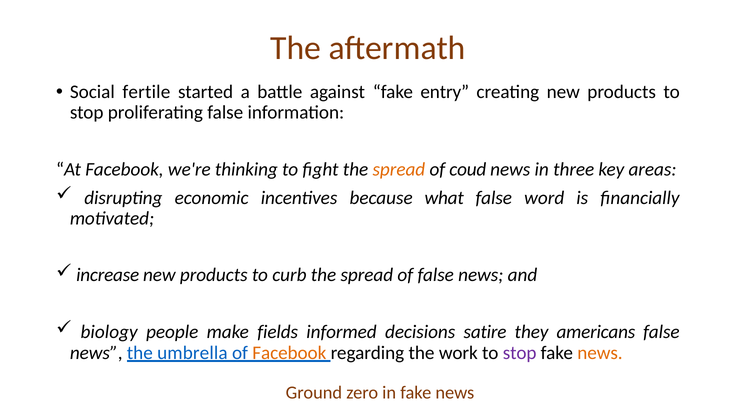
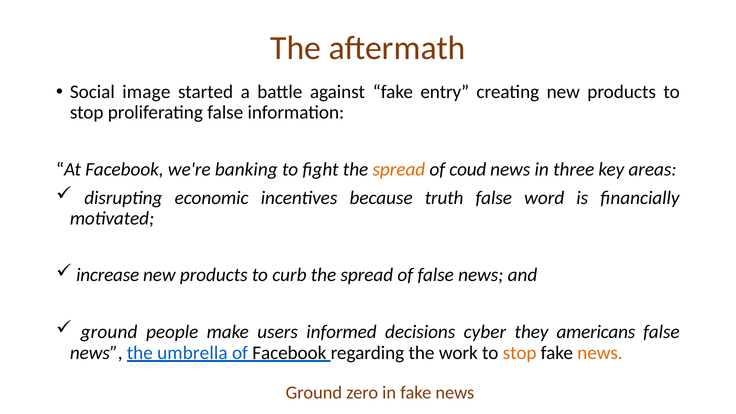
fertile: fertile -> image (146, 92)
thinking: thinking -> banking (246, 169)
what: what -> truth (444, 198)
biology: biology -> ground (109, 332)
fields: fields -> users (278, 332)
satire: satire -> cyber (485, 332)
Facebook colour: orange -> black (289, 353)
stop colour: purple -> orange (520, 353)
